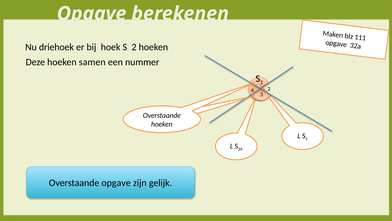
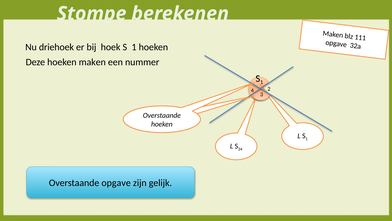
Opgave: Opgave -> Stompe (92, 14)
hoek S 2: 2 -> 1 (134, 47)
hoeken samen: samen -> maken (92, 62)
